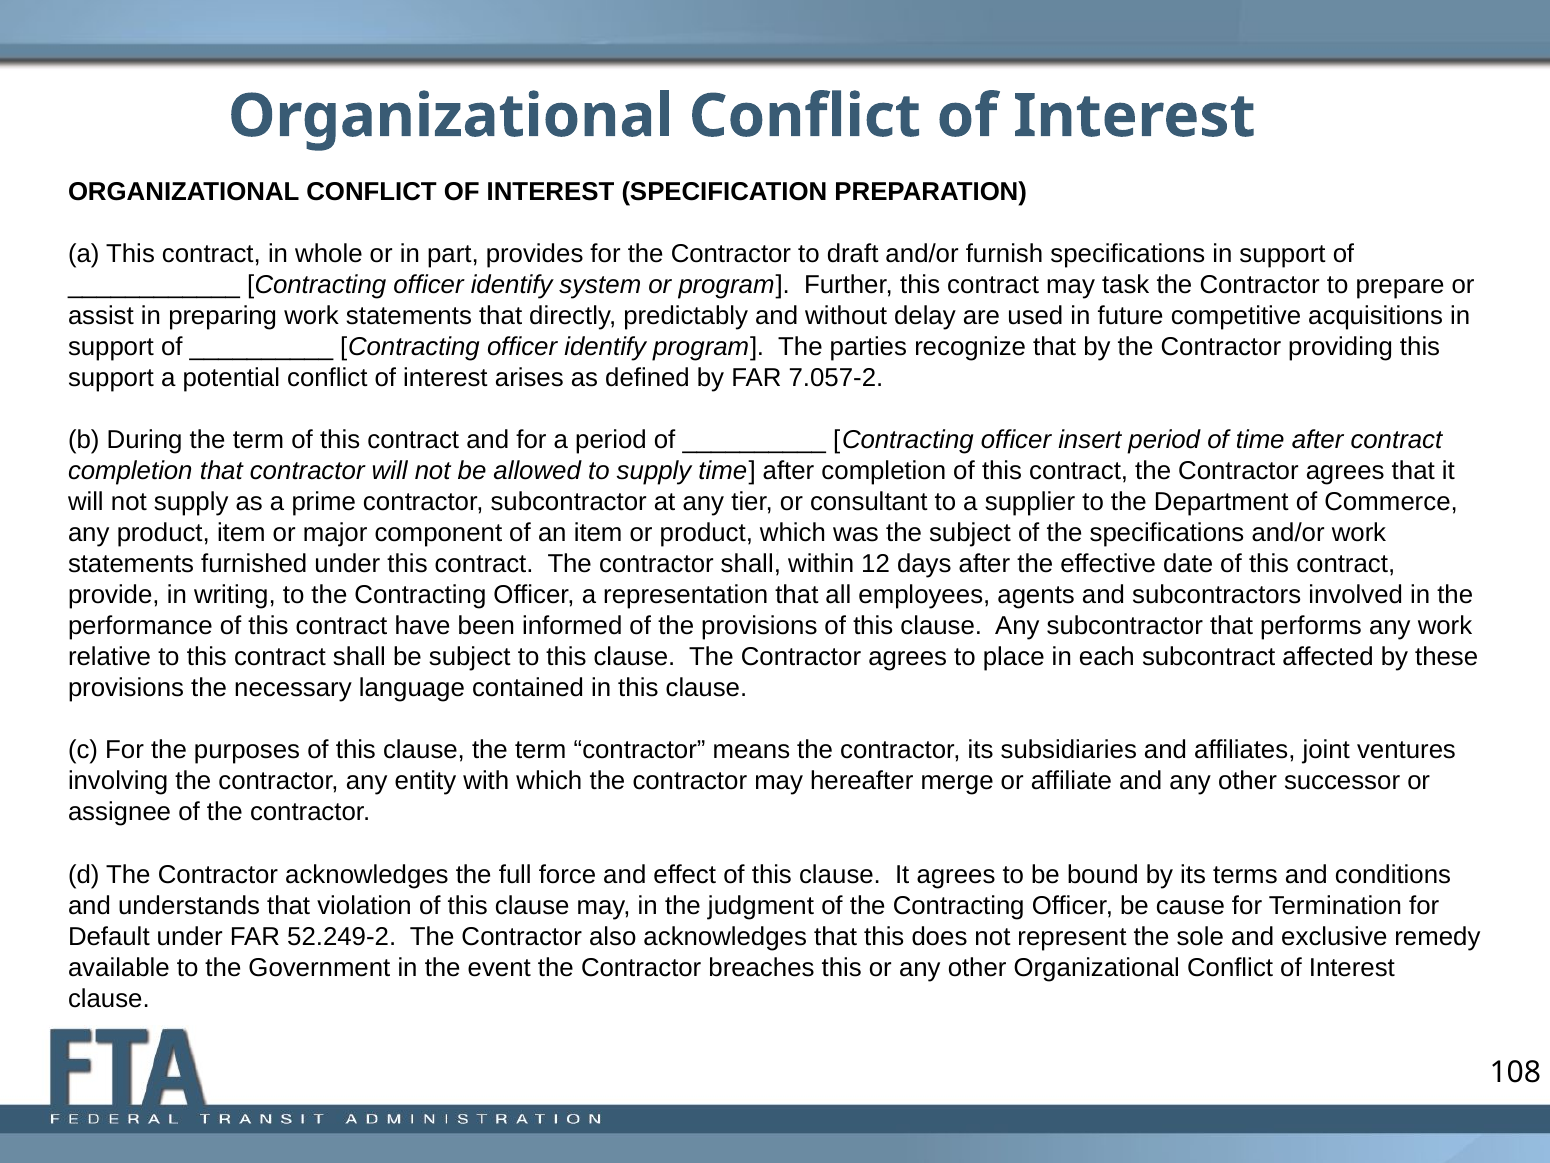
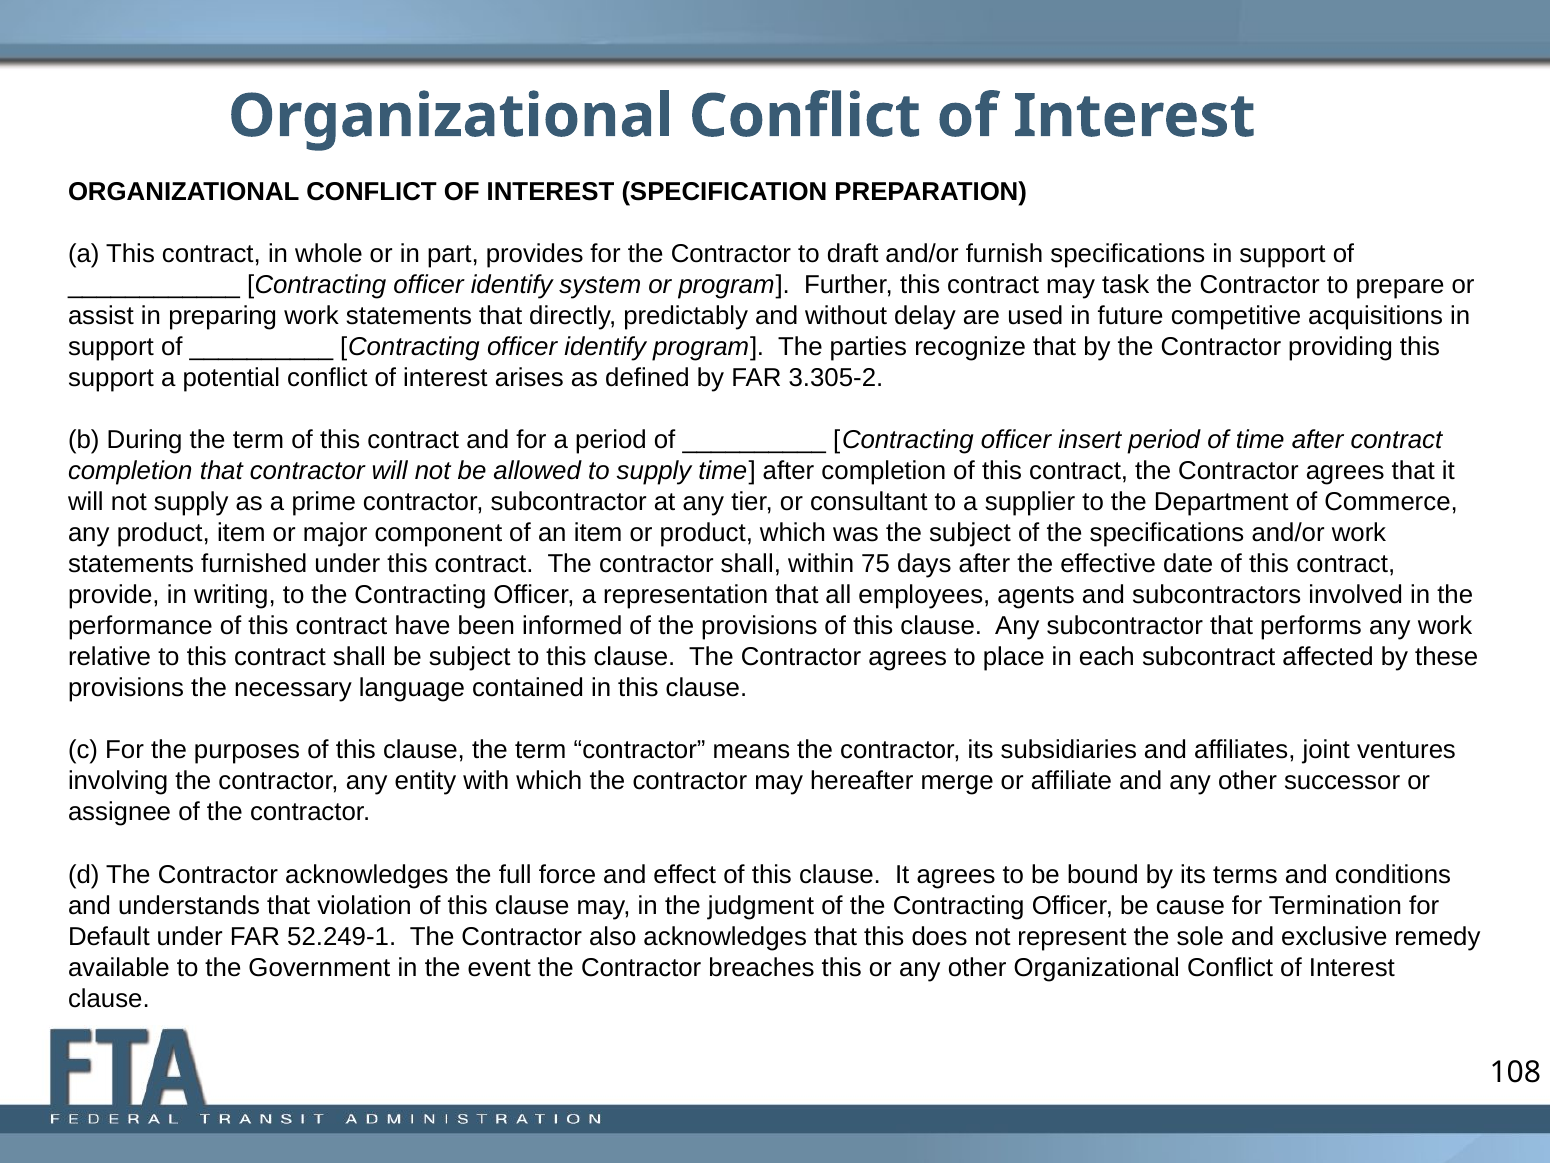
7.057-2: 7.057-2 -> 3.305-2 (836, 378)
12: 12 -> 75 (876, 564)
52.249-2: 52.249-2 -> 52.249-1 (342, 936)
